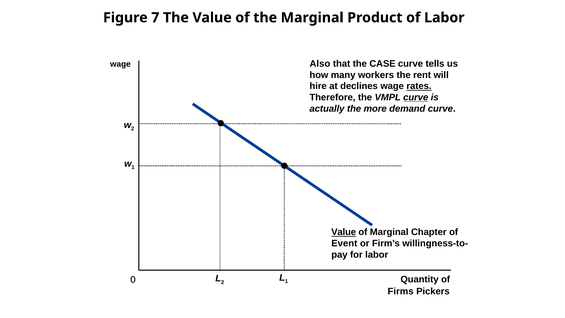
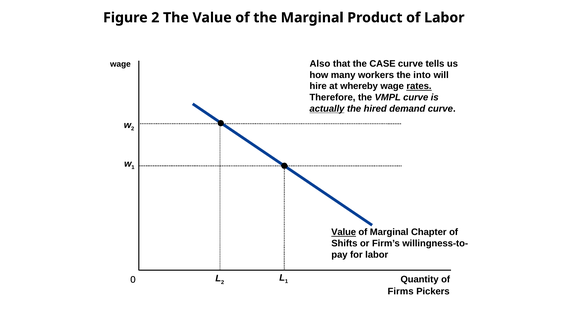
Figure 7: 7 -> 2 (155, 18)
rent: rent -> into (422, 75)
declines: declines -> whereby (359, 86)
curve underline: present -> none (416, 97)
actually underline: none -> present (327, 109)
more: more -> hired (375, 109)
Event: Event -> Shifts (344, 243)
